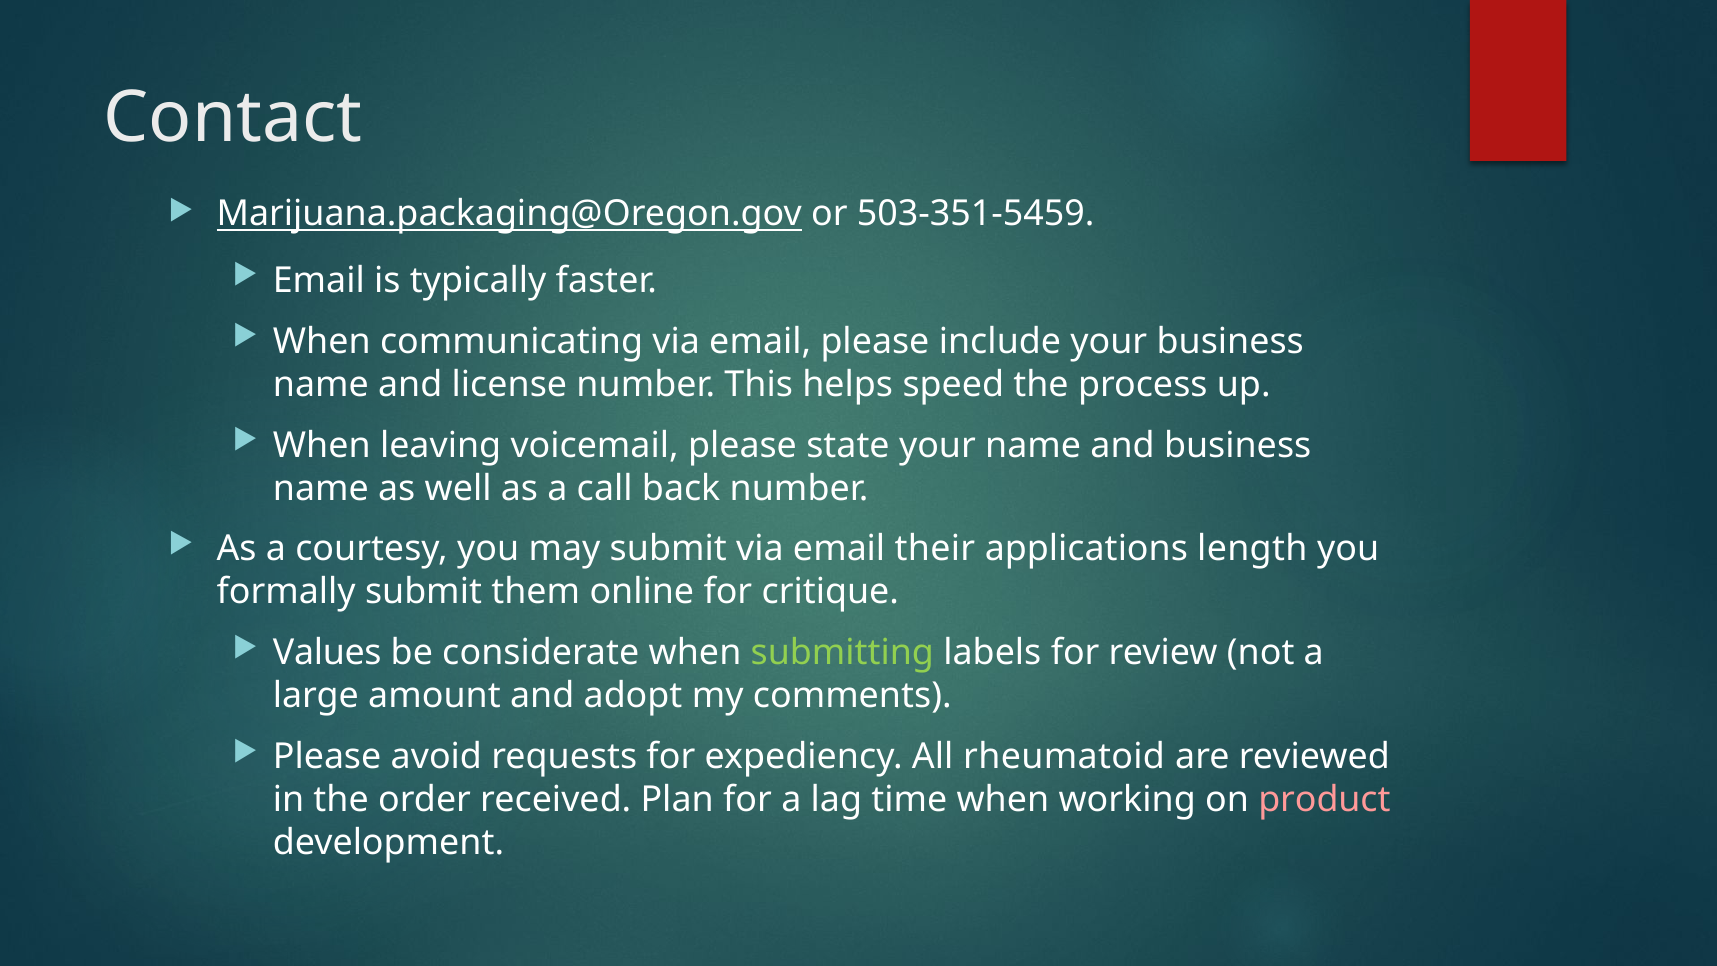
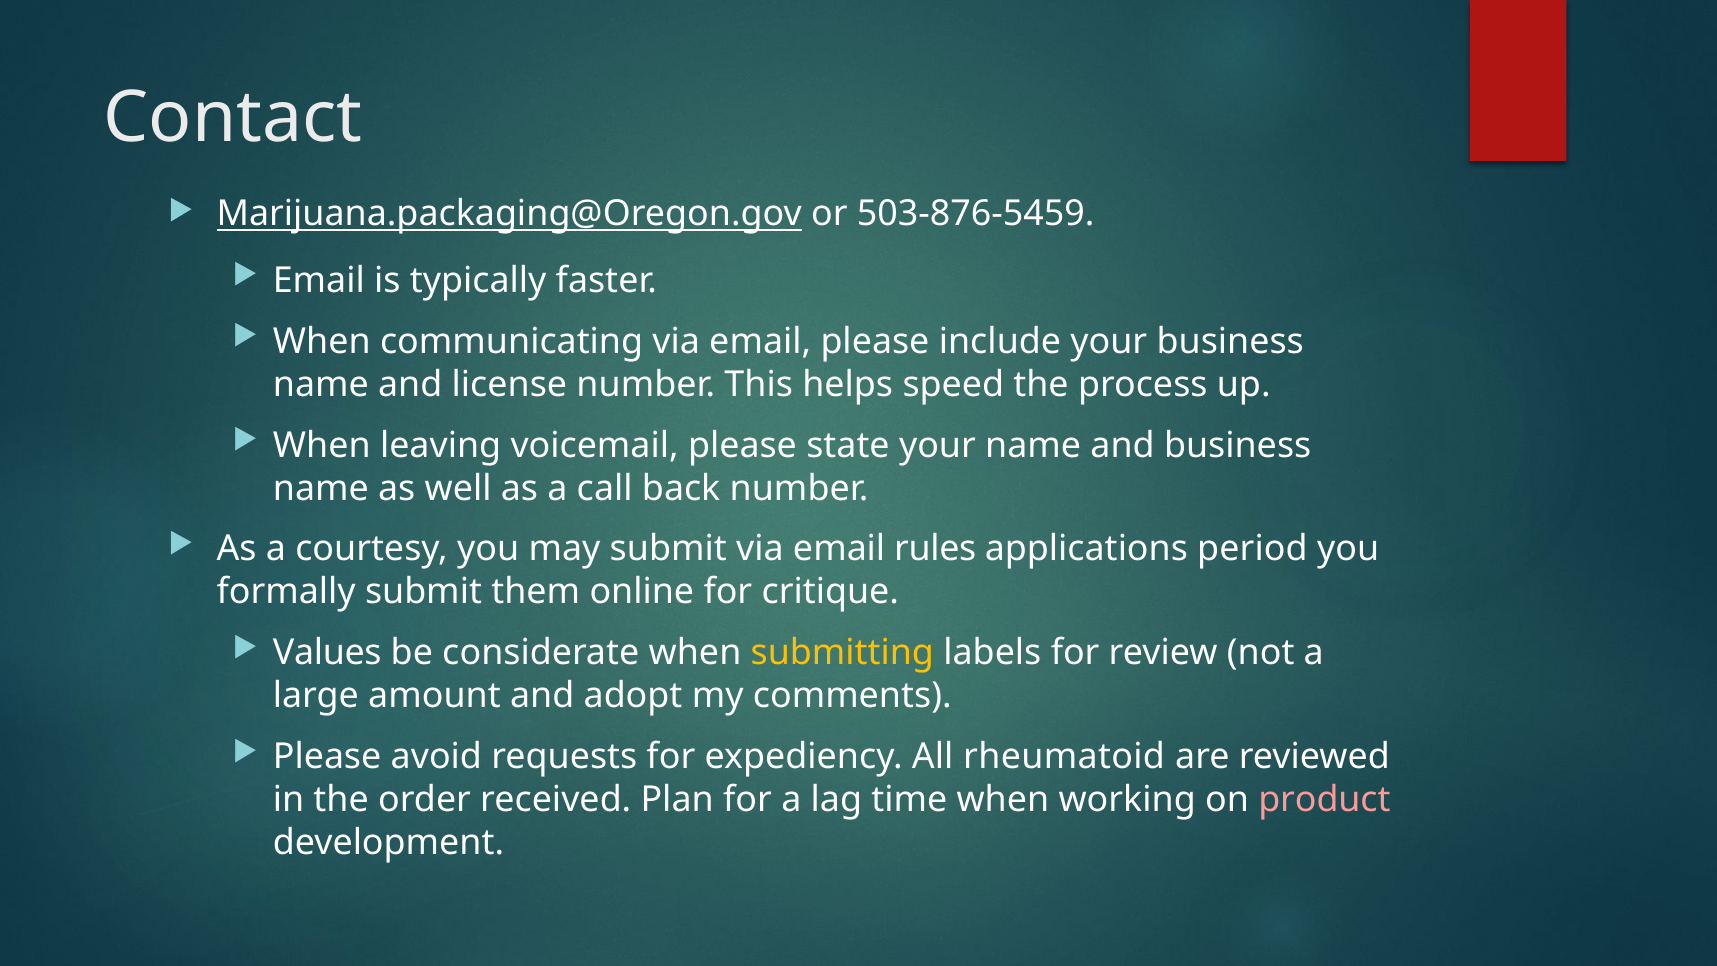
503-351-5459: 503-351-5459 -> 503-876-5459 (976, 214)
their: their -> rules (935, 549)
length: length -> period (1252, 549)
submitting colour: light green -> yellow (842, 653)
